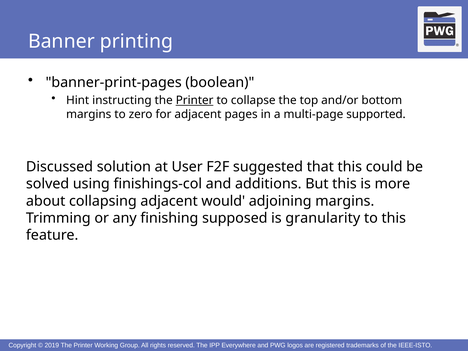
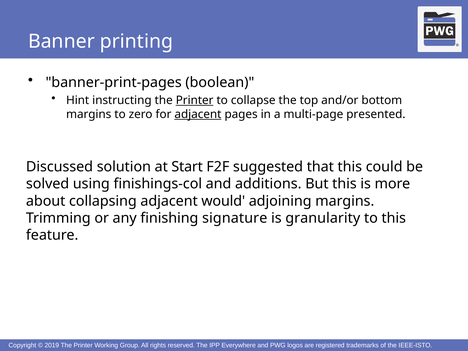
adjacent underline: none -> present (198, 114)
supported: supported -> presented (376, 114)
User: User -> Start (187, 167)
supposed: supposed -> signature (235, 218)
